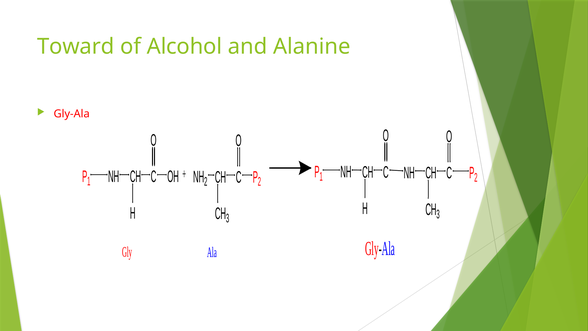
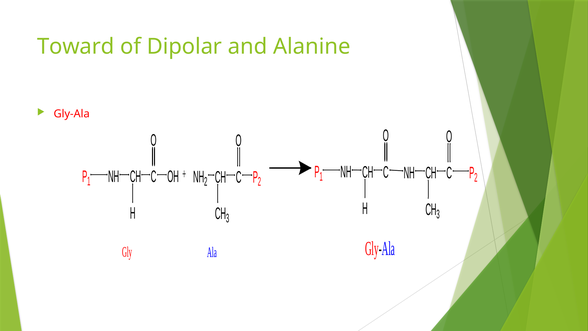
Alcohol: Alcohol -> Dipolar (184, 46)
